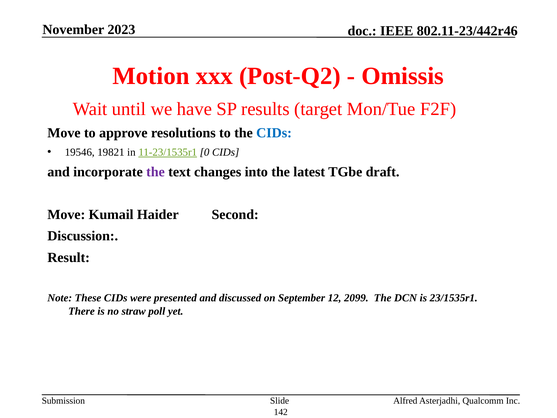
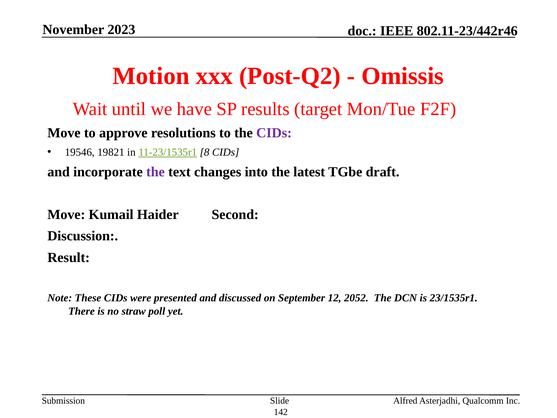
CIDs colour: blue -> purple (274, 133)
0: 0 -> 8 (205, 152)
2099: 2099 -> 2052 (356, 298)
